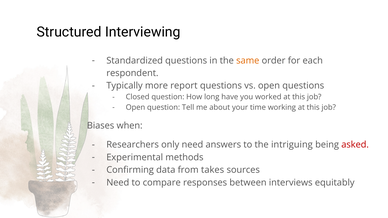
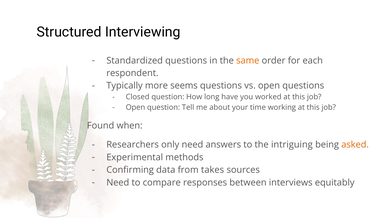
report: report -> seems (184, 86)
Biases: Biases -> Found (101, 126)
asked colour: red -> orange (355, 145)
